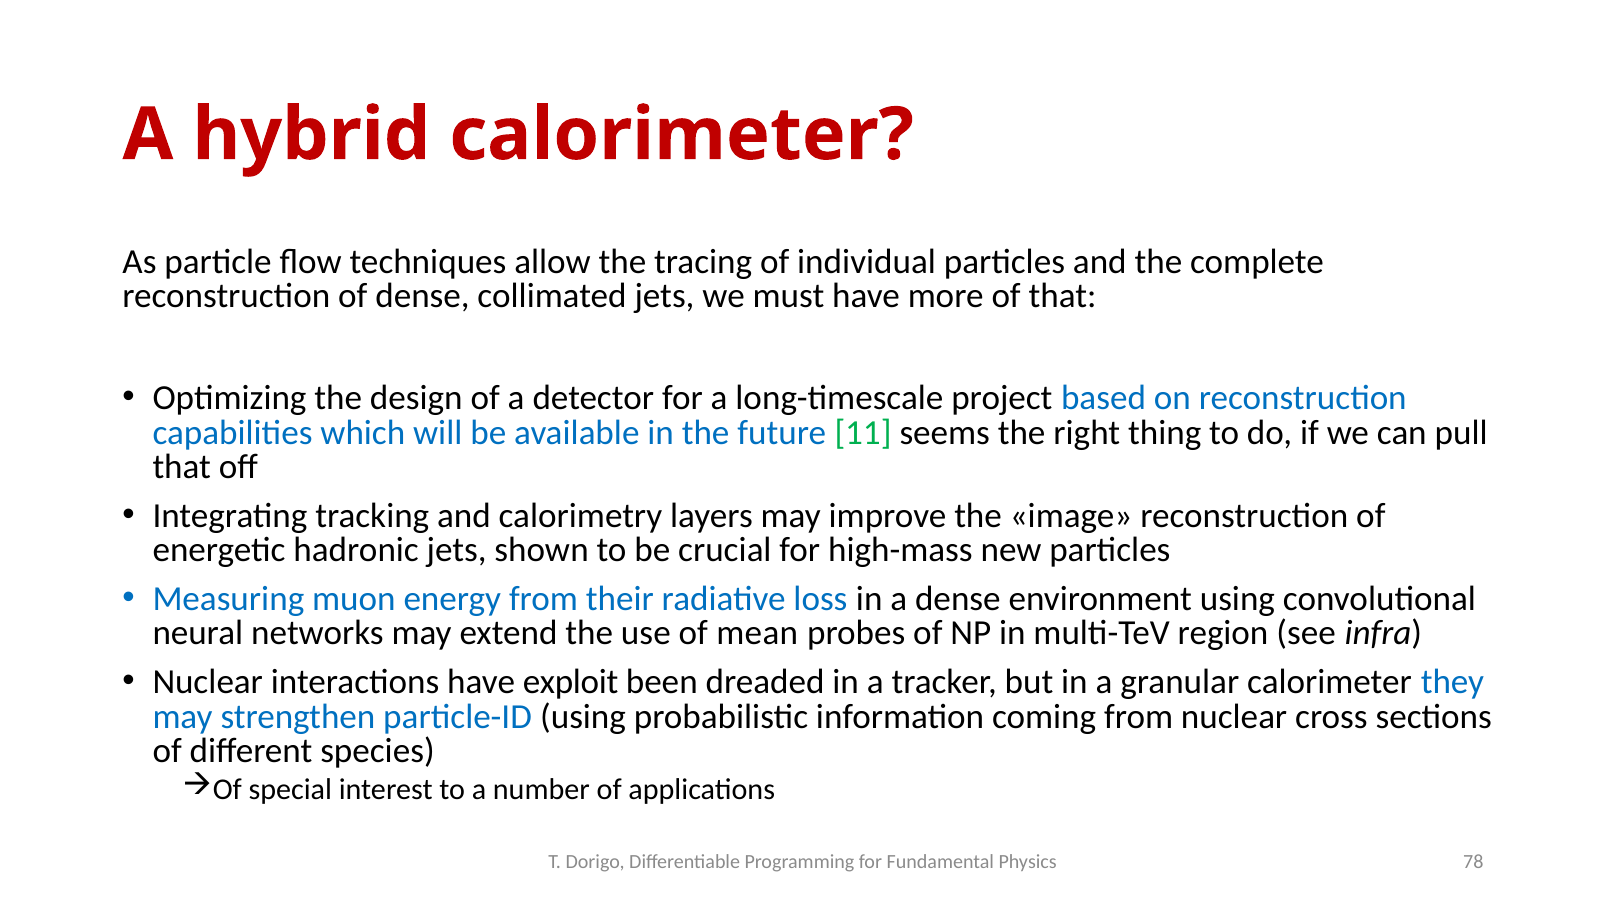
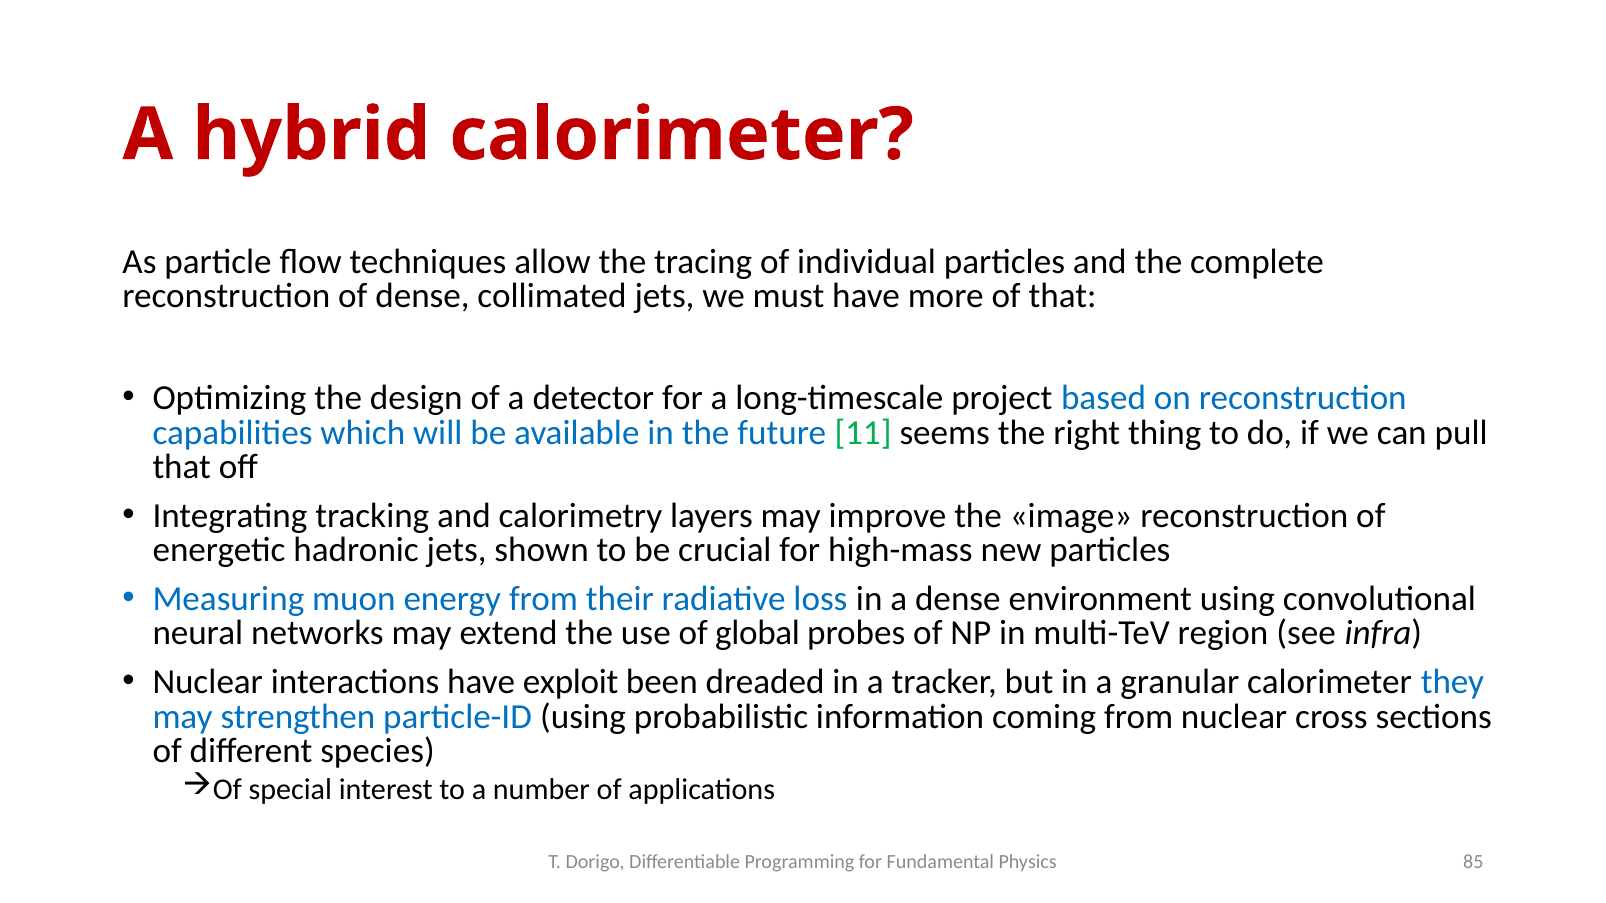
mean: mean -> global (758, 633)
78: 78 -> 85 (1473, 863)
